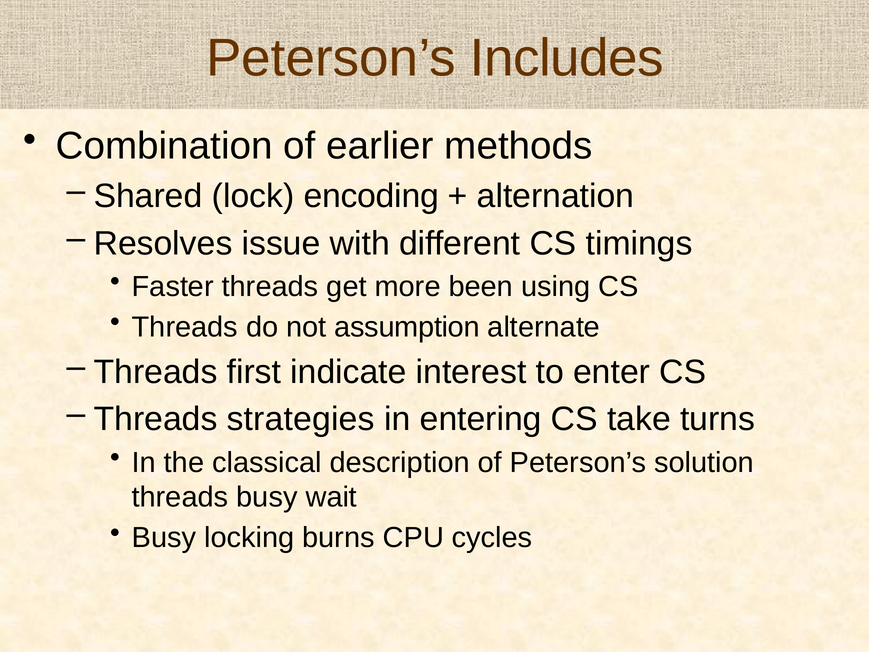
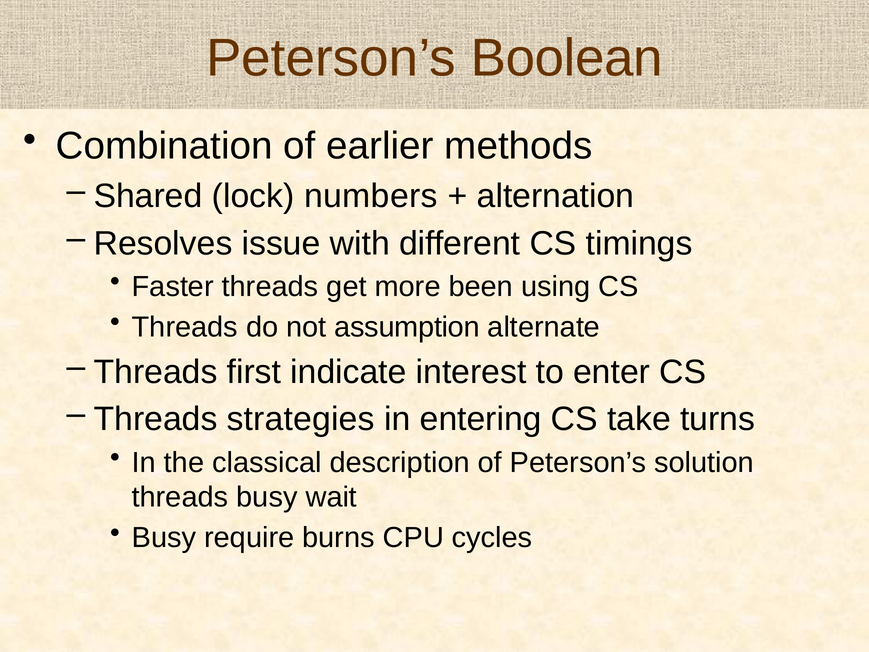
Includes: Includes -> Boolean (567, 58)
encoding: encoding -> numbers (371, 196)
locking: locking -> require (249, 538)
